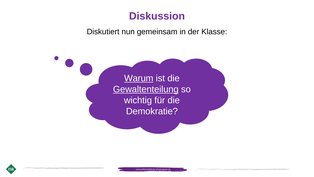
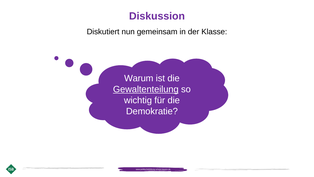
Warum underline: present -> none (139, 78)
